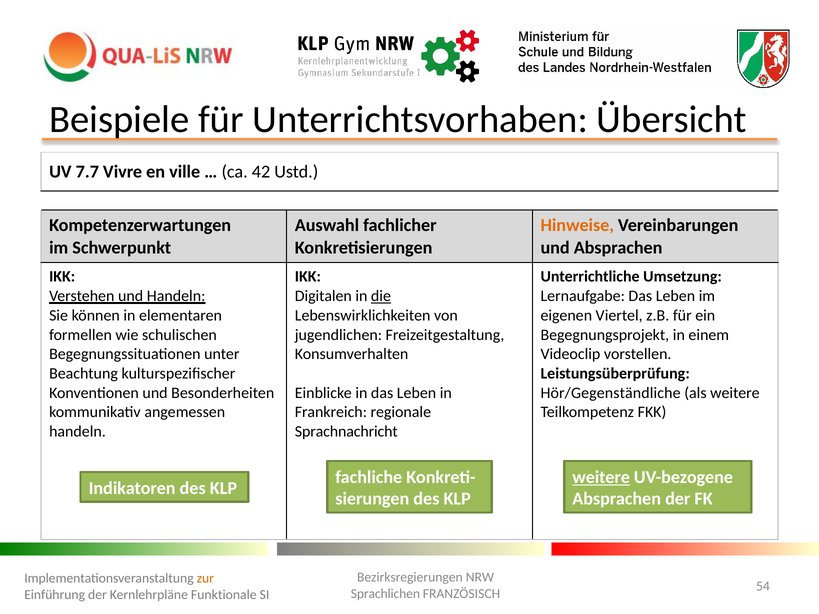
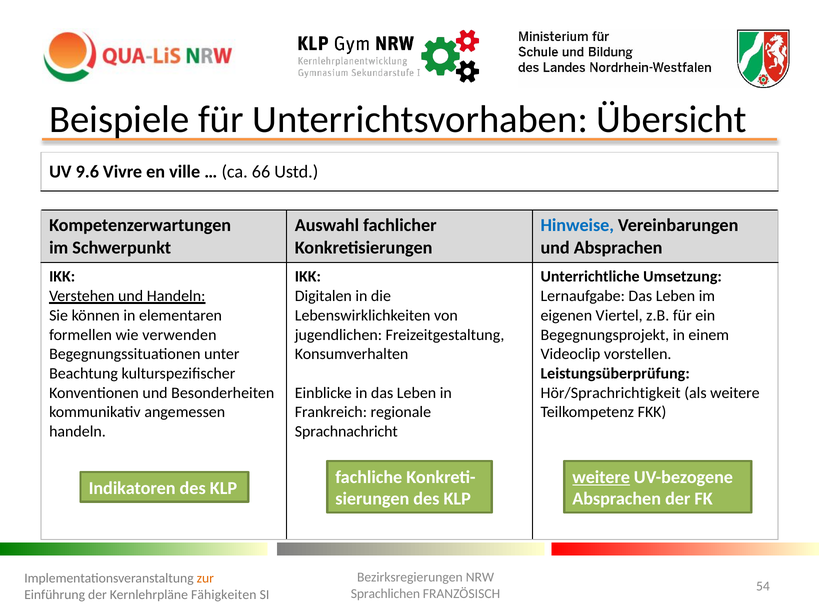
7.7: 7.7 -> 9.6 (87, 172)
42: 42 -> 66 (261, 172)
Hinweise colour: orange -> blue (577, 225)
die underline: present -> none (381, 296)
schulischen: schulischen -> verwenden (179, 335)
Hör/Gegenständliche: Hör/Gegenständliche -> Hör/Sprachrichtigkeit (611, 393)
Funktionale: Funktionale -> Fähigkeiten (224, 595)
